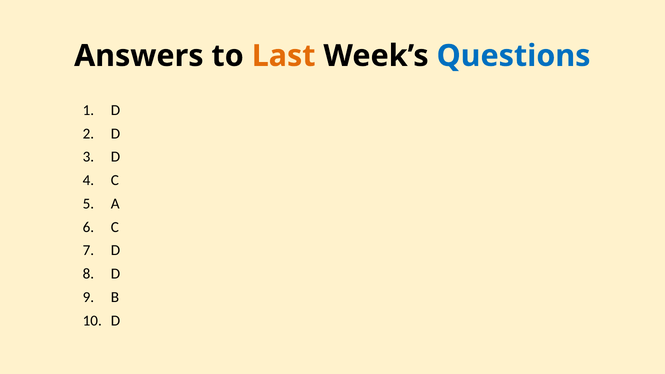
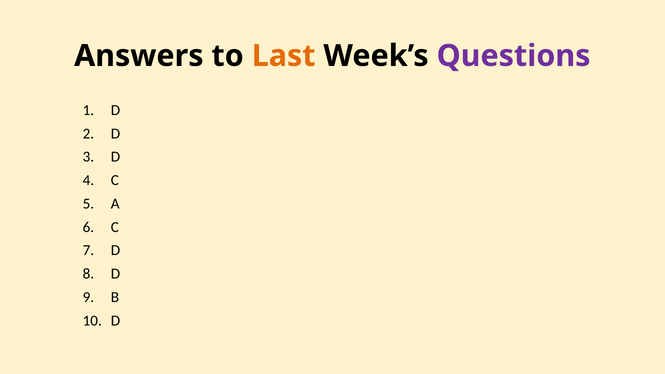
Questions colour: blue -> purple (514, 56)
